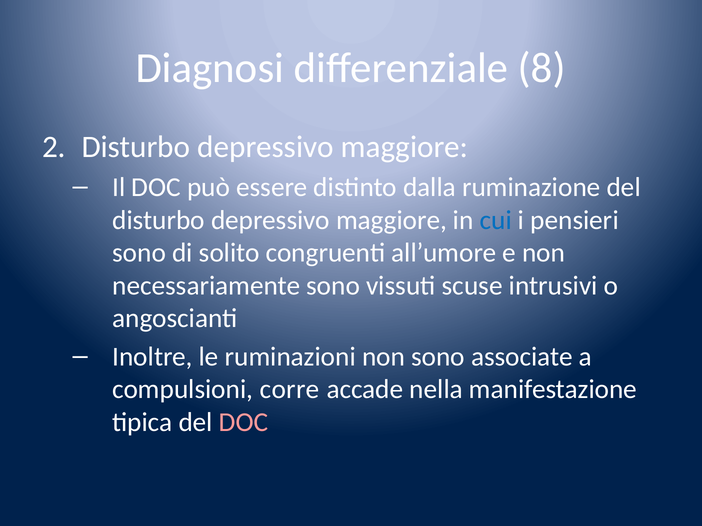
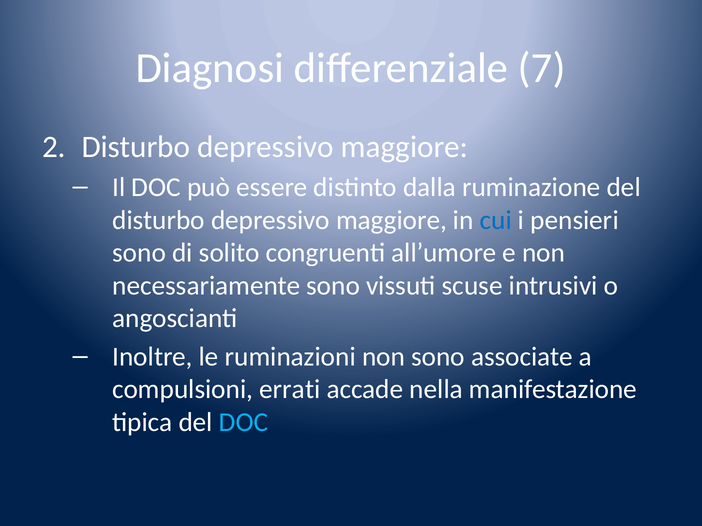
8: 8 -> 7 (542, 68)
corre: corre -> errati (290, 390)
DOC colour: pink -> light blue (244, 422)
